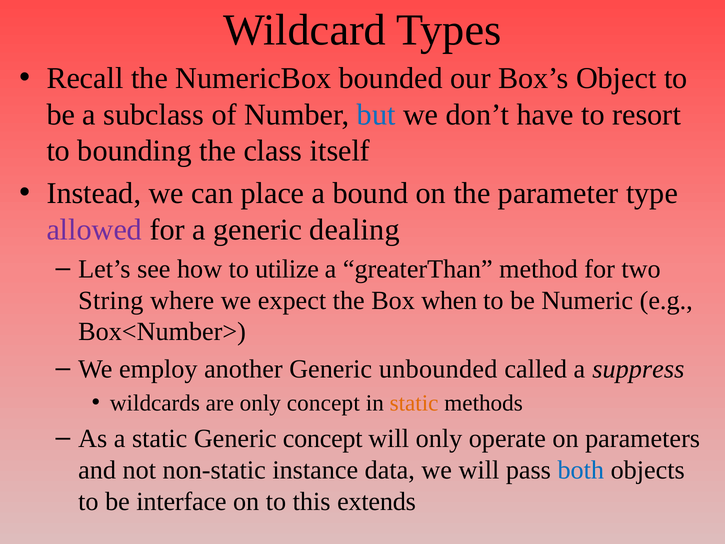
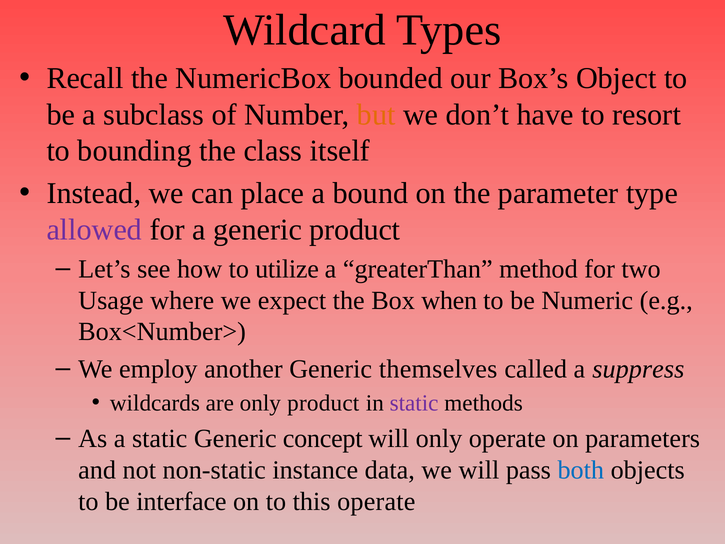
but colour: blue -> orange (376, 114)
generic dealing: dealing -> product (355, 230)
String: String -> Usage (111, 300)
unbounded: unbounded -> themselves (438, 369)
only concept: concept -> product (323, 403)
static colour: orange -> purple (414, 403)
this extends: extends -> operate (376, 501)
